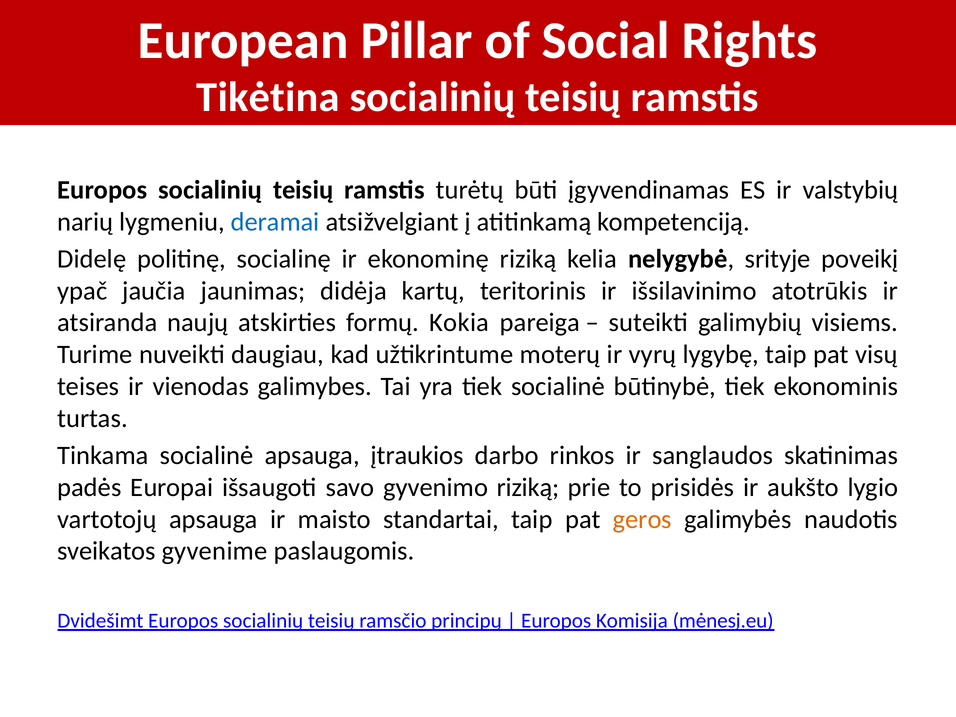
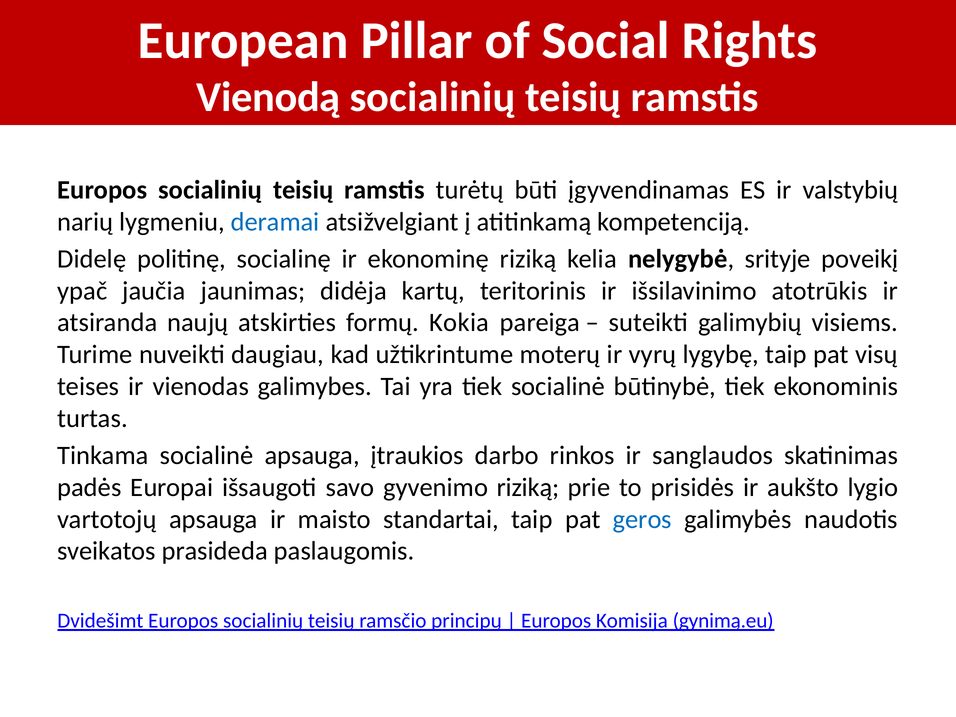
Tikėtina: Tikėtina -> Vienodą (268, 97)
geros colour: orange -> blue (642, 519)
gyvenime: gyvenime -> prasideda (215, 551)
mėnesį.eu: mėnesį.eu -> gynimą.eu (723, 621)
